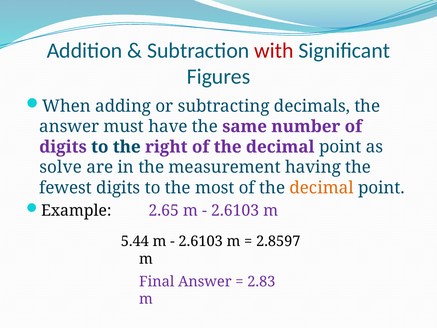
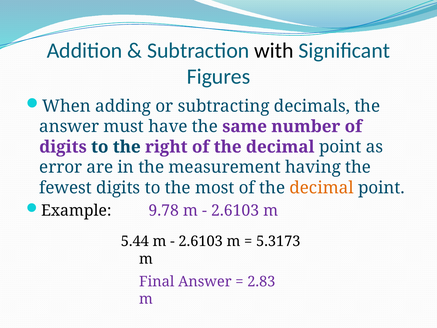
with colour: red -> black (274, 50)
solve: solve -> error (61, 167)
2.65: 2.65 -> 9.78 (164, 210)
2.8597: 2.8597 -> 5.3173 (278, 241)
